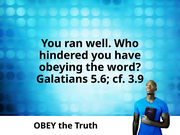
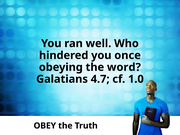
have: have -> once (128, 55)
5.6: 5.6 -> 4.7 (100, 79)
3.9: 3.9 -> 1.0 (136, 79)
